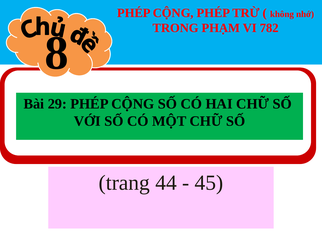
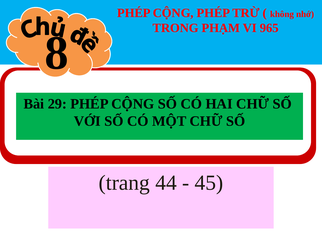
782: 782 -> 965 (269, 28)
